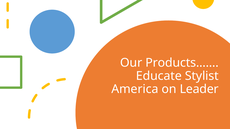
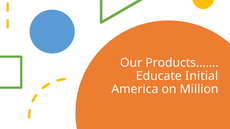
Stylist: Stylist -> Initial (202, 76)
Leader: Leader -> Million (199, 89)
